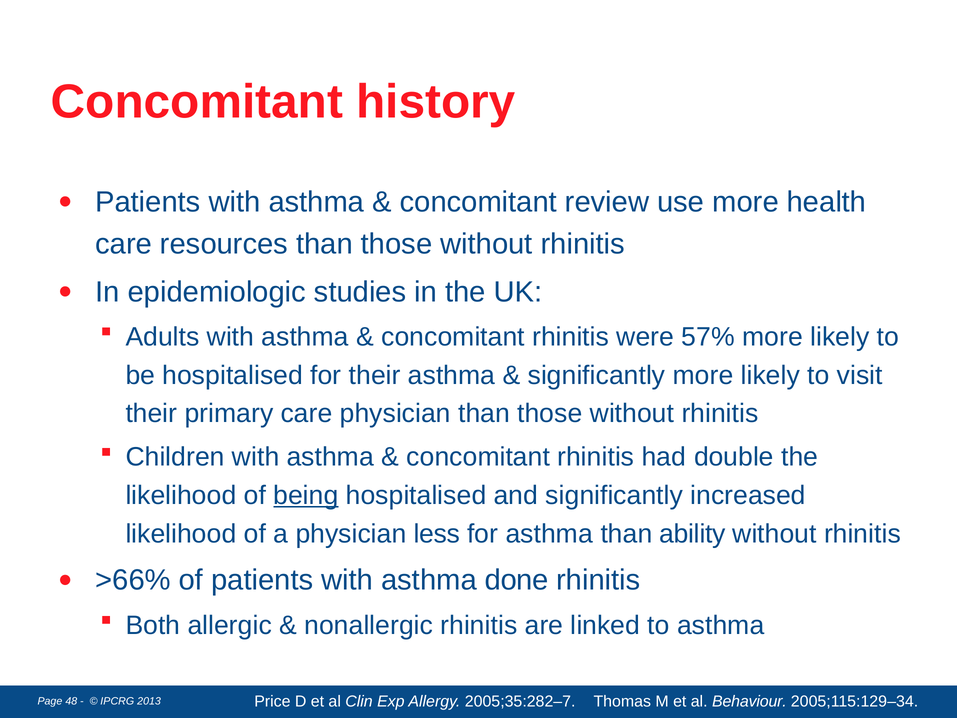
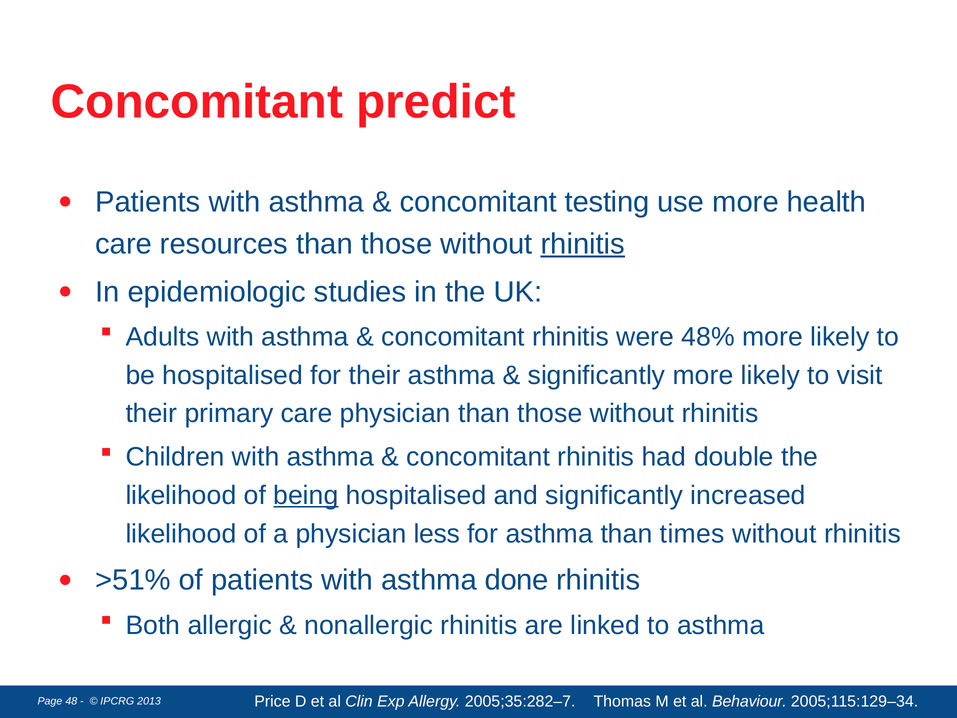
history: history -> predict (436, 102)
review: review -> testing (607, 202)
rhinitis underline: none -> present (583, 244)
57%: 57% -> 48% (708, 337)
ability: ability -> times (692, 534)
>66%: >66% -> >51% (133, 580)
